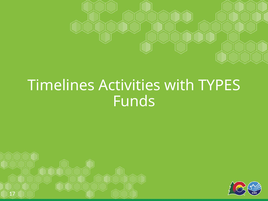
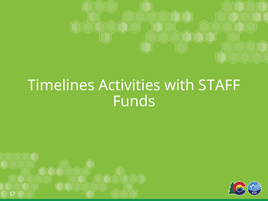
TYPES: TYPES -> STAFF (219, 85)
